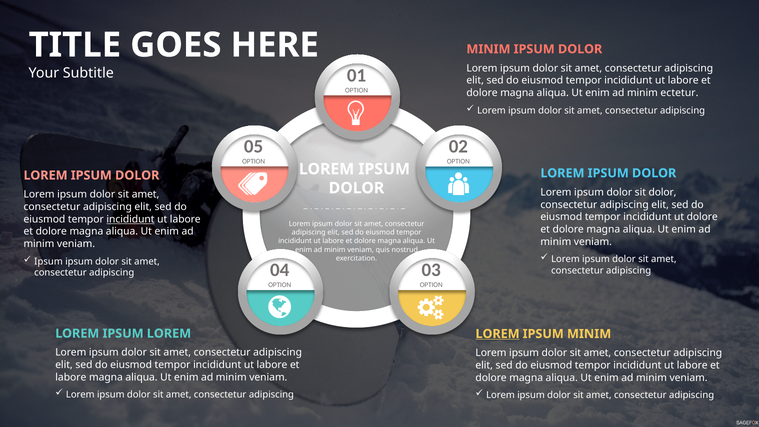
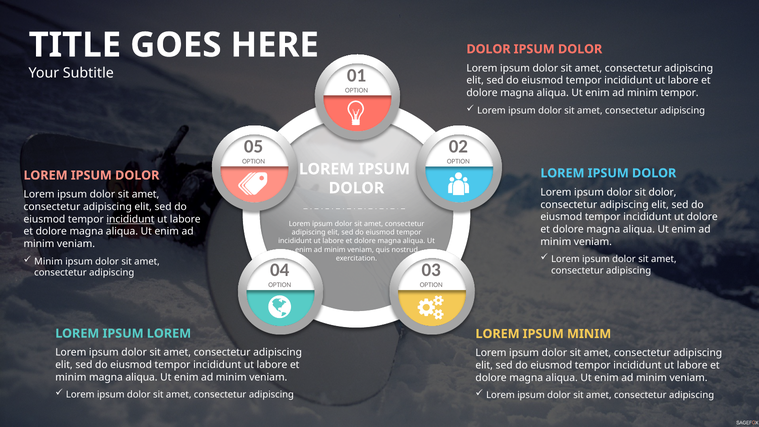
MINIM: MINIM -> DOLOR (489, 49)
minim ectetur: ectetur -> tempor (680, 93)
Ipsum: Ipsum -> Minim (49, 261)
LOREM underline: present -> none (498, 334)
labore: labore -> minim (71, 377)
